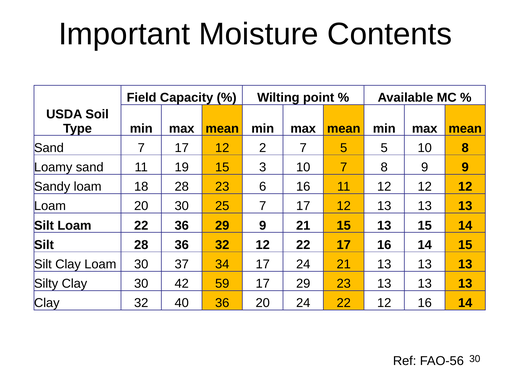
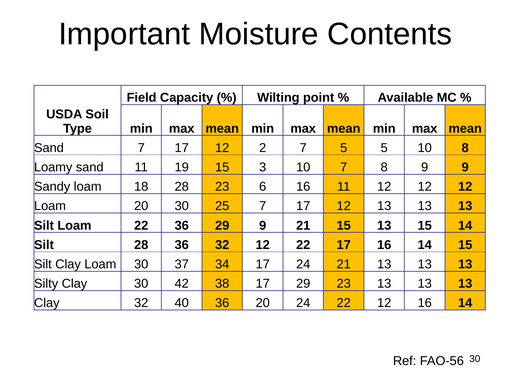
59: 59 -> 38 (222, 283)
